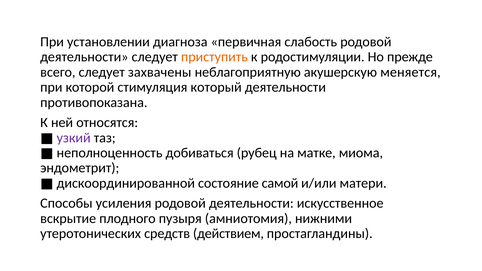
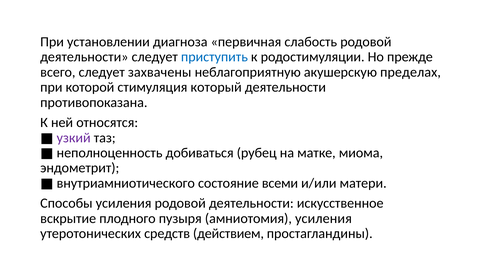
приступить colour: orange -> blue (214, 57)
меняется: меняется -> пределах (411, 72)
дискоординированной: дискоординированной -> внутриамниотического (126, 183)
самой: самой -> всеми (280, 183)
амниотомия нижними: нижними -> усиления (323, 219)
